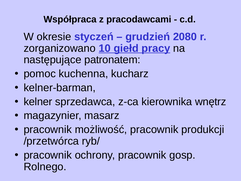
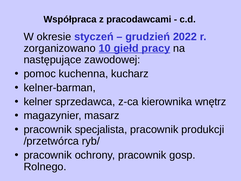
2080: 2080 -> 2022 (185, 37)
patronatem: patronatem -> zawodowej (112, 60)
możliwość: możliwość -> specjalista (101, 129)
